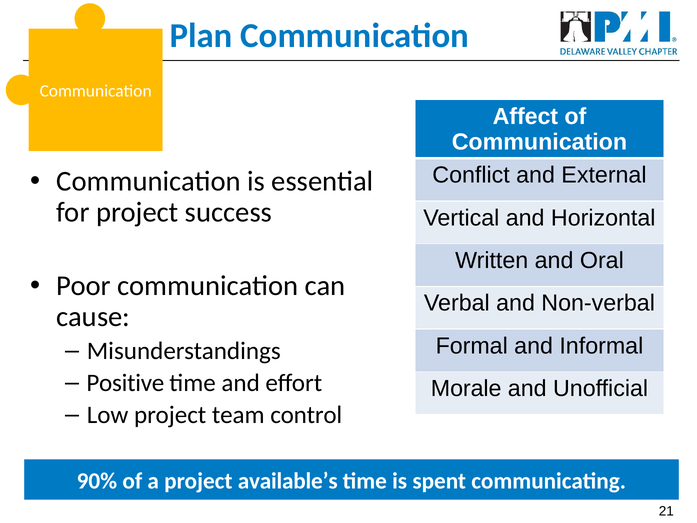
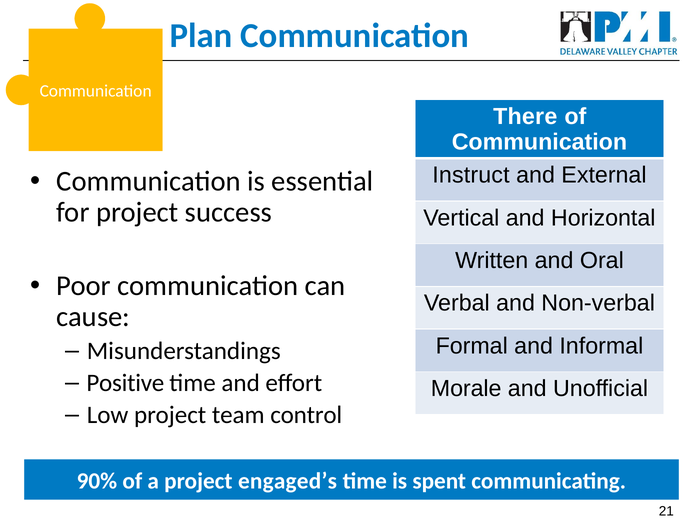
Affect: Affect -> There (525, 116)
Conflict: Conflict -> Instruct (471, 175)
available’s: available’s -> engaged’s (287, 481)
